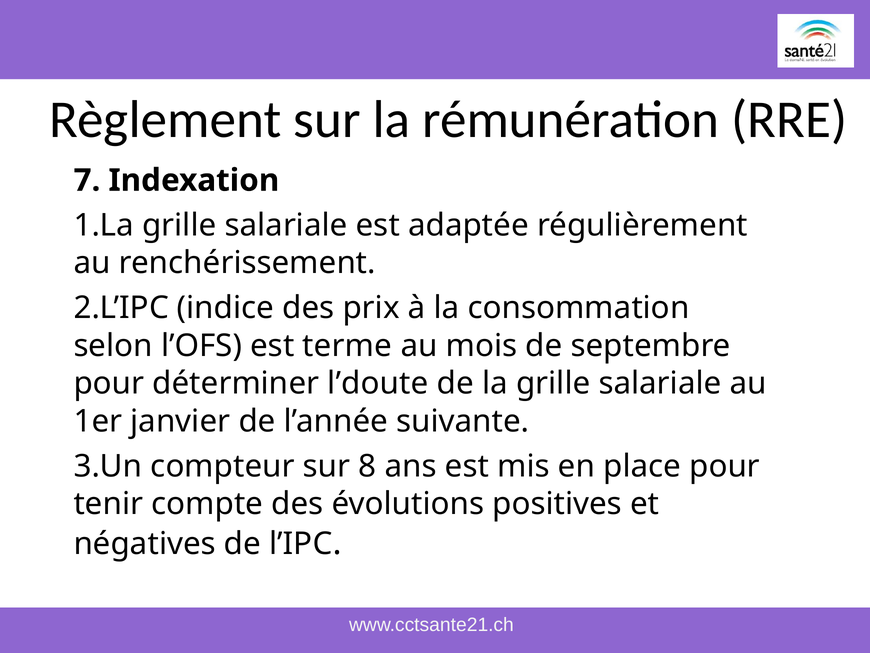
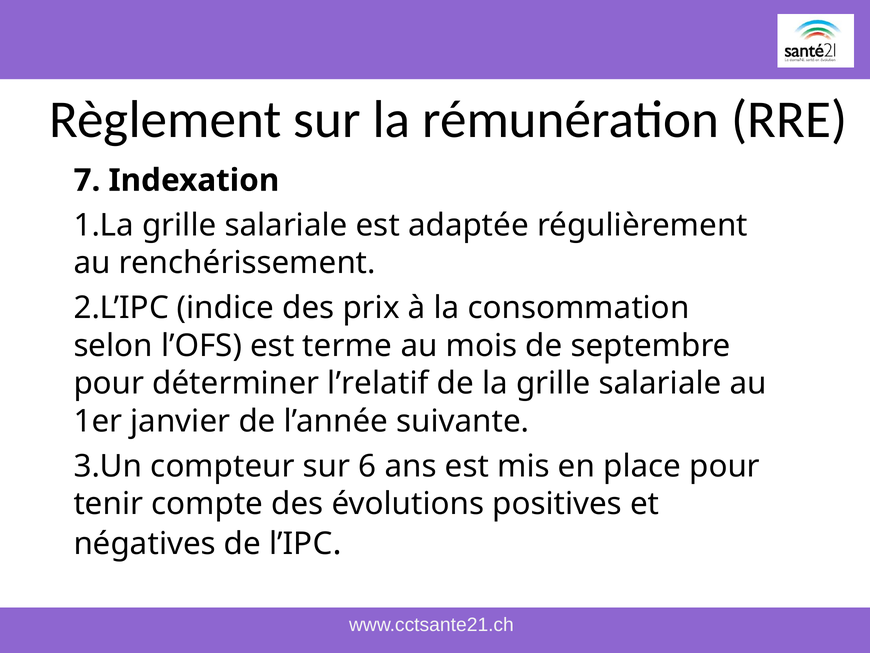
l’doute: l’doute -> l’relatif (378, 383)
8: 8 -> 6 (367, 466)
